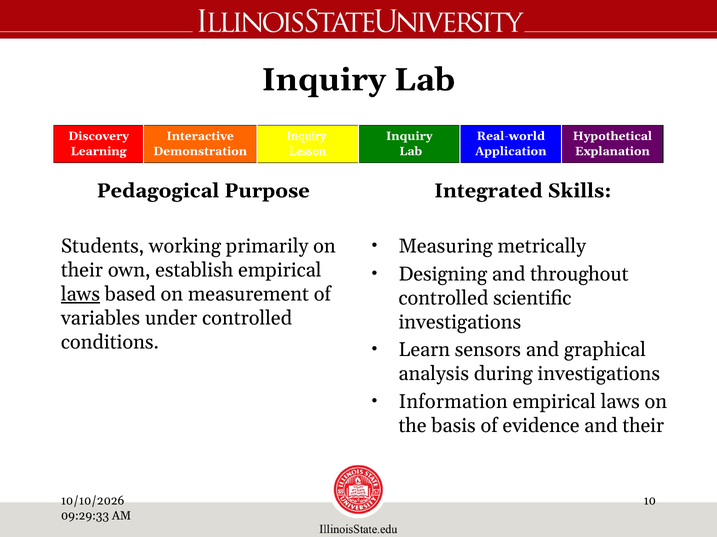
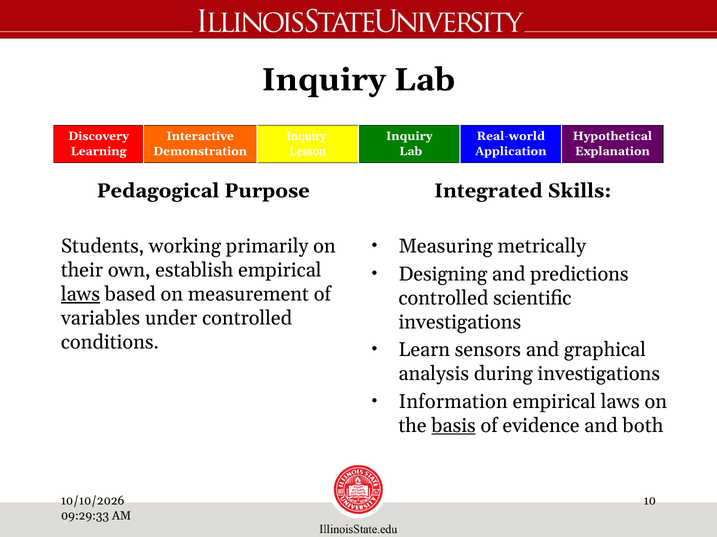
throughout: throughout -> predictions (579, 275)
basis underline: none -> present (454, 426)
and their: their -> both (643, 426)
